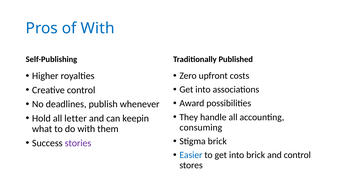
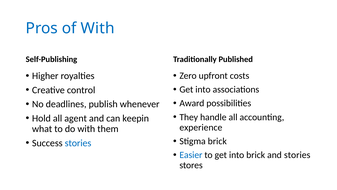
letter: letter -> agent (76, 118)
consuming: consuming -> experience (201, 127)
stories colour: purple -> blue (78, 143)
and control: control -> stories (297, 155)
